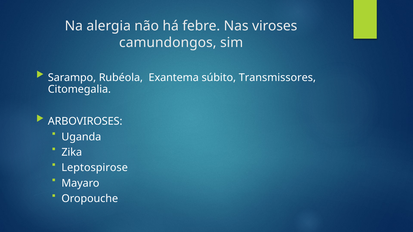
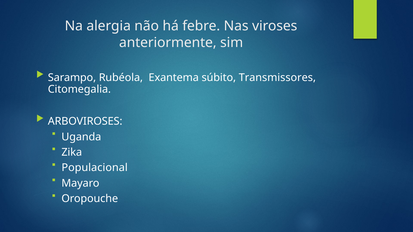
camundongos: camundongos -> anteriormente (168, 43)
Leptospirose: Leptospirose -> Populacional (95, 168)
